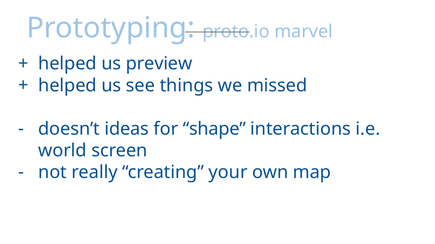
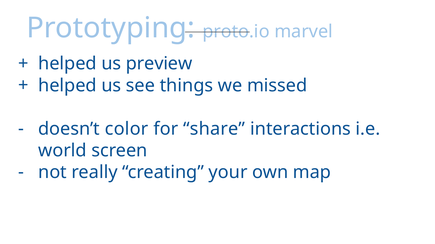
ideas: ideas -> color (127, 129)
shape: shape -> share (214, 129)
